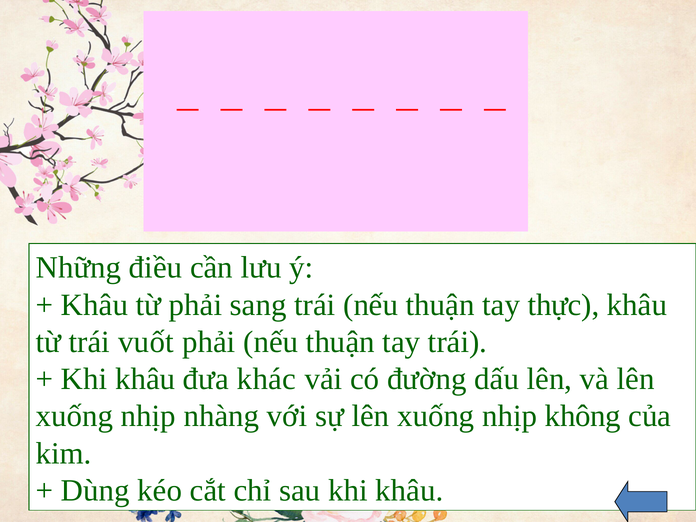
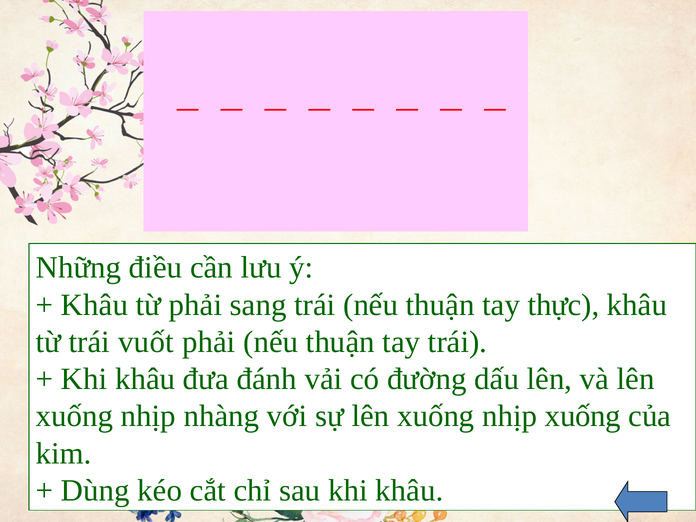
khác: khác -> đánh (267, 379)
nhịp không: không -> xuống (583, 416)
